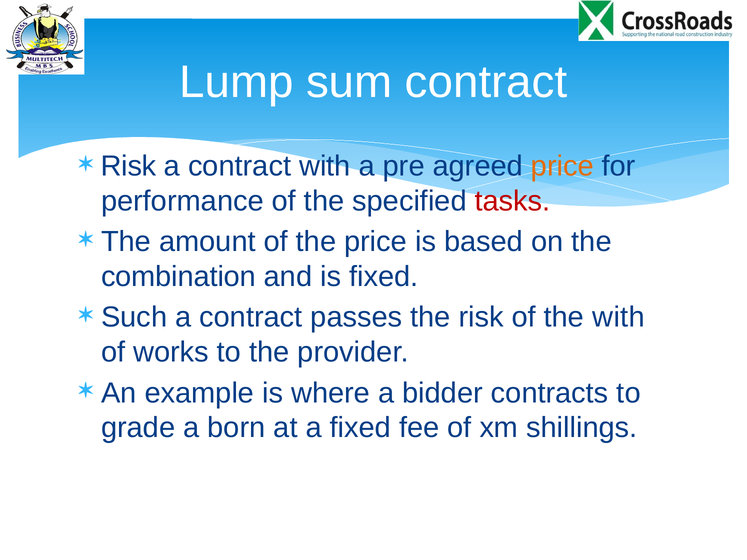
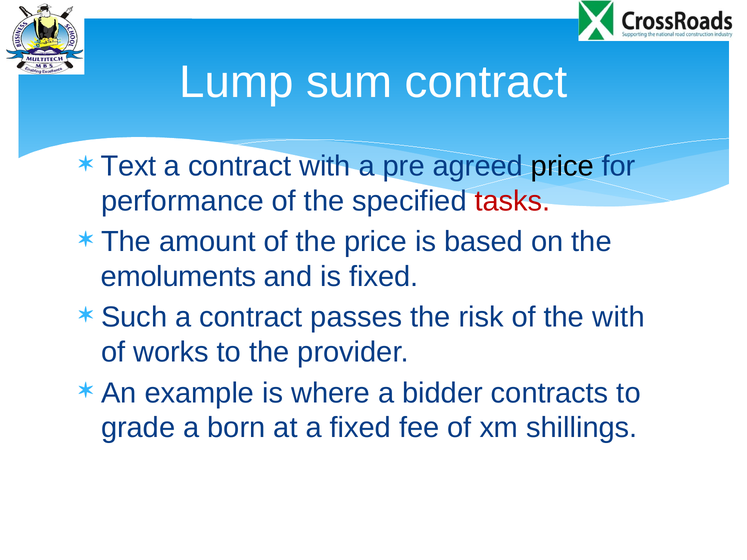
Risk: Risk -> Text (129, 166)
price colour: orange -> black (562, 166)
combination: combination -> emoluments (179, 277)
